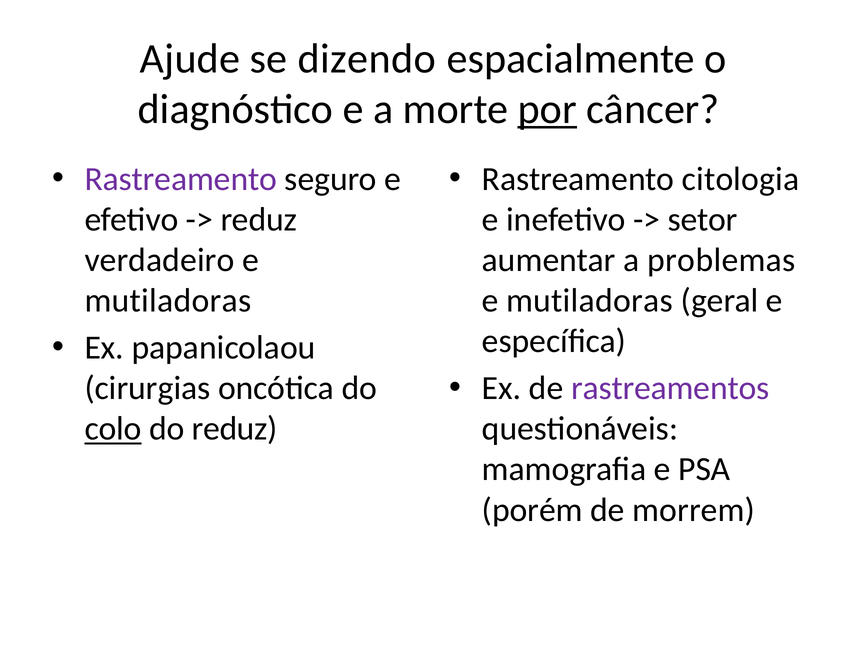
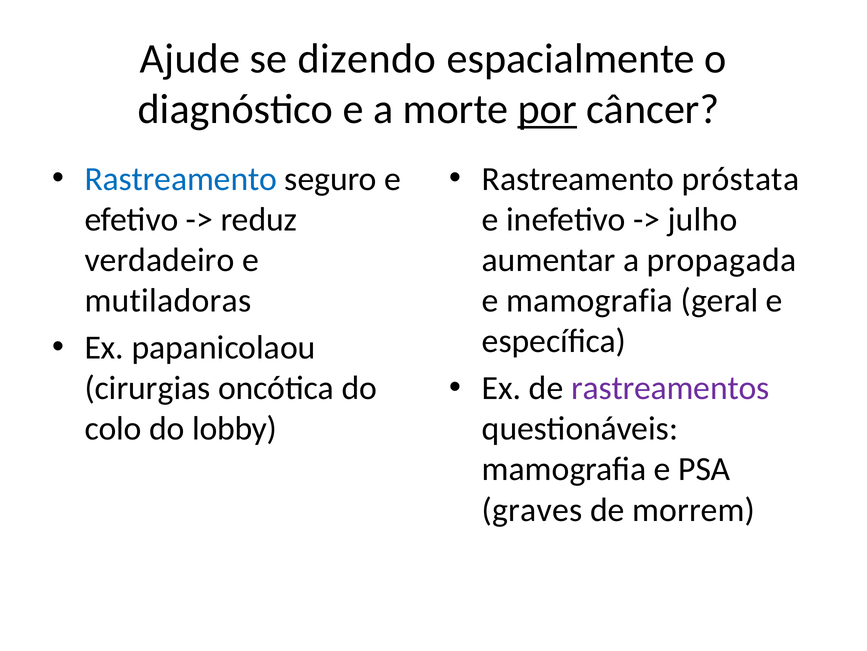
Rastreamento colour: purple -> blue (181, 179)
citologia: citologia -> próstata (741, 179)
setor: setor -> julho (703, 219)
problemas: problemas -> propagada (721, 260)
mutiladoras: mutiladoras -> mamografia (590, 300)
colo underline: present -> none (113, 428)
do reduz: reduz -> lobby (235, 428)
porém: porém -> graves (532, 509)
